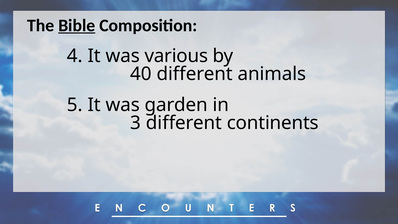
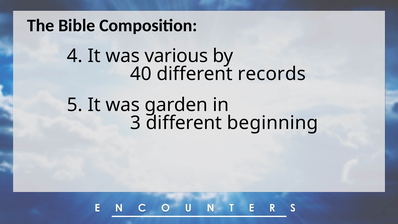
Bible underline: present -> none (77, 25)
animals: animals -> records (272, 74)
continents: continents -> beginning (273, 123)
